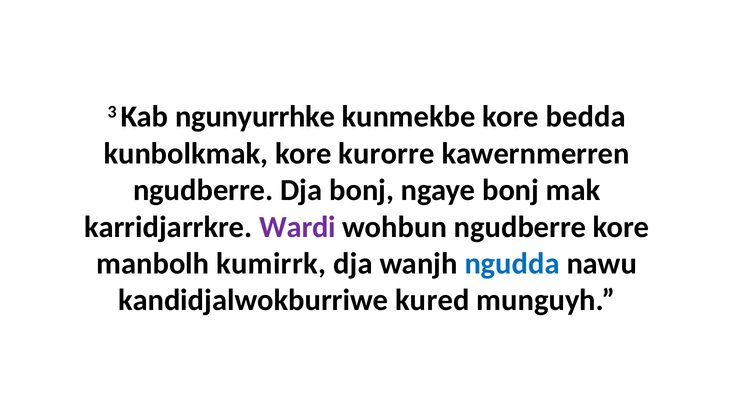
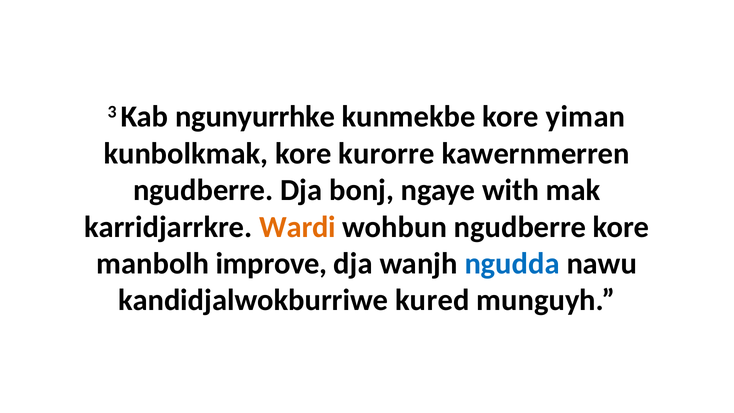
bedda: bedda -> yiman (586, 117)
ngaye bonj: bonj -> with (511, 190)
Wardi colour: purple -> orange (298, 227)
kumirrk: kumirrk -> improve (271, 264)
